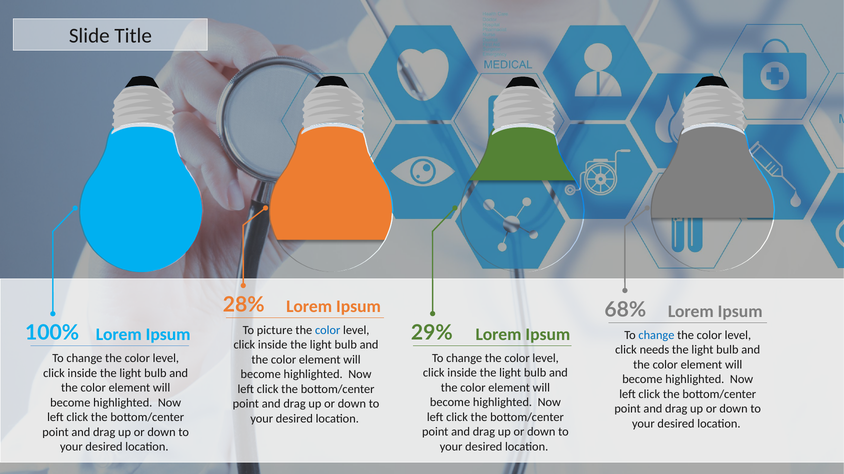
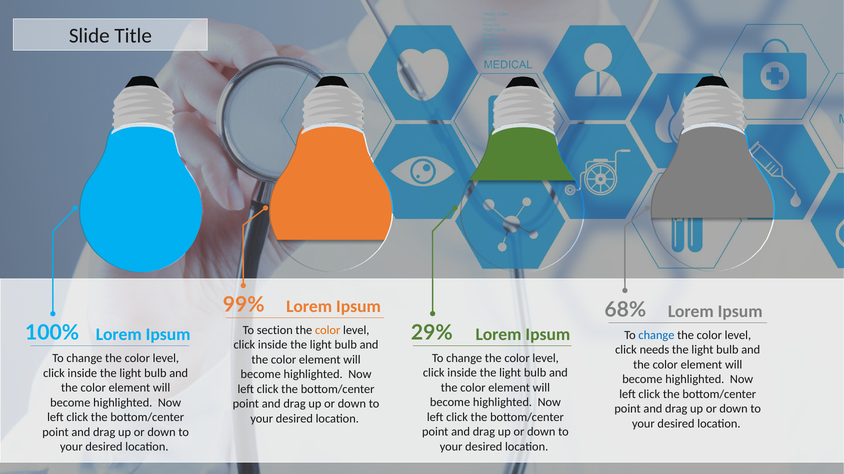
28%: 28% -> 99% (244, 305)
picture: picture -> section (275, 331)
color colour: blue -> orange (328, 331)
